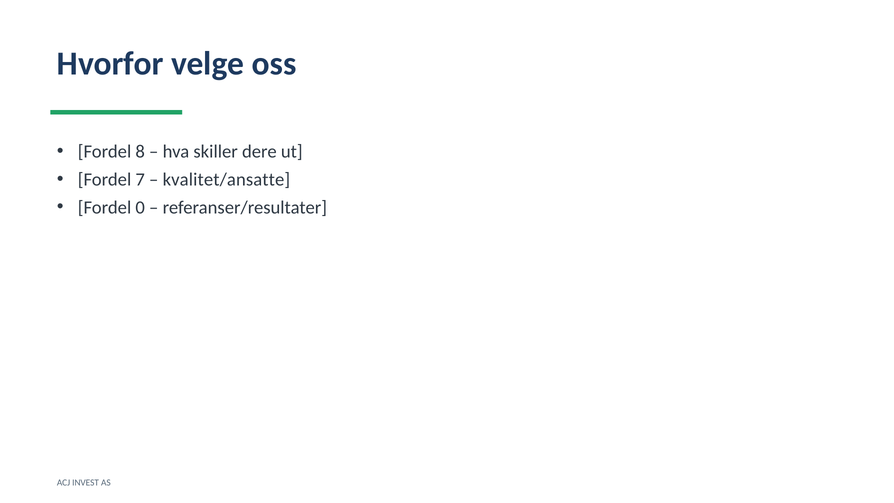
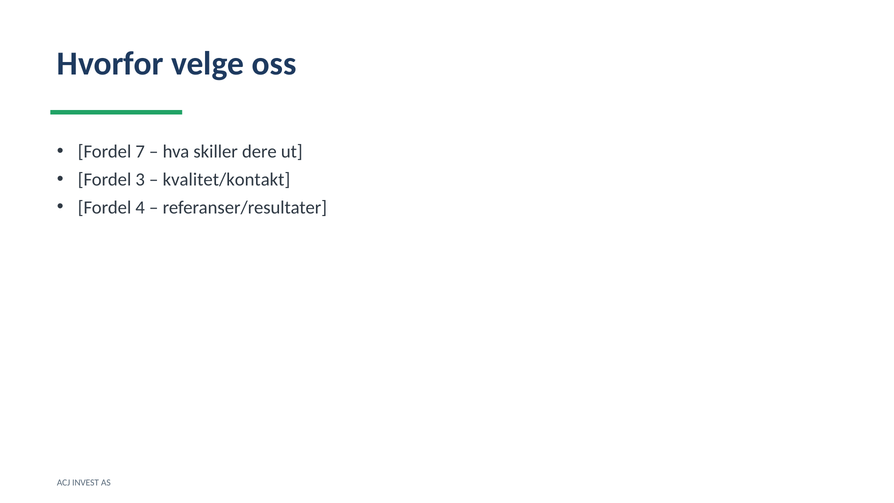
8: 8 -> 7 (140, 151)
7: 7 -> 3 (140, 179)
kvalitet/ansatte: kvalitet/ansatte -> kvalitet/kontakt (226, 179)
0: 0 -> 4 (140, 207)
